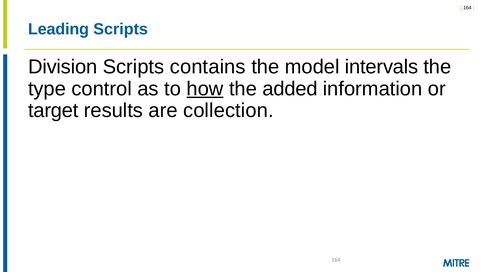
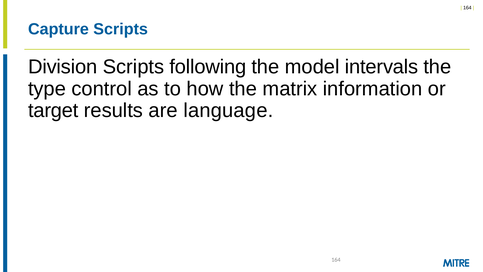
Leading: Leading -> Capture (58, 29)
contains: contains -> following (208, 67)
how underline: present -> none (205, 89)
added: added -> matrix (290, 89)
collection: collection -> language (228, 110)
